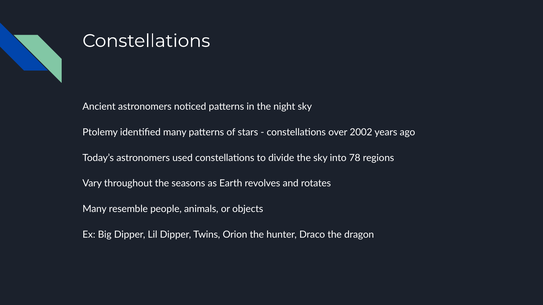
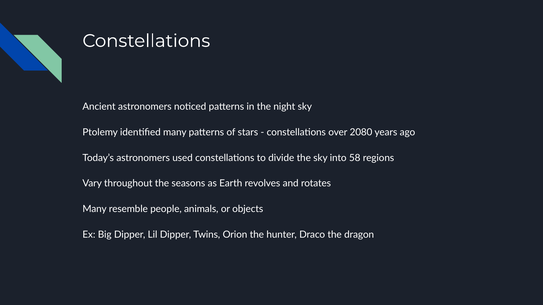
2002: 2002 -> 2080 (361, 132)
78: 78 -> 58 (355, 158)
